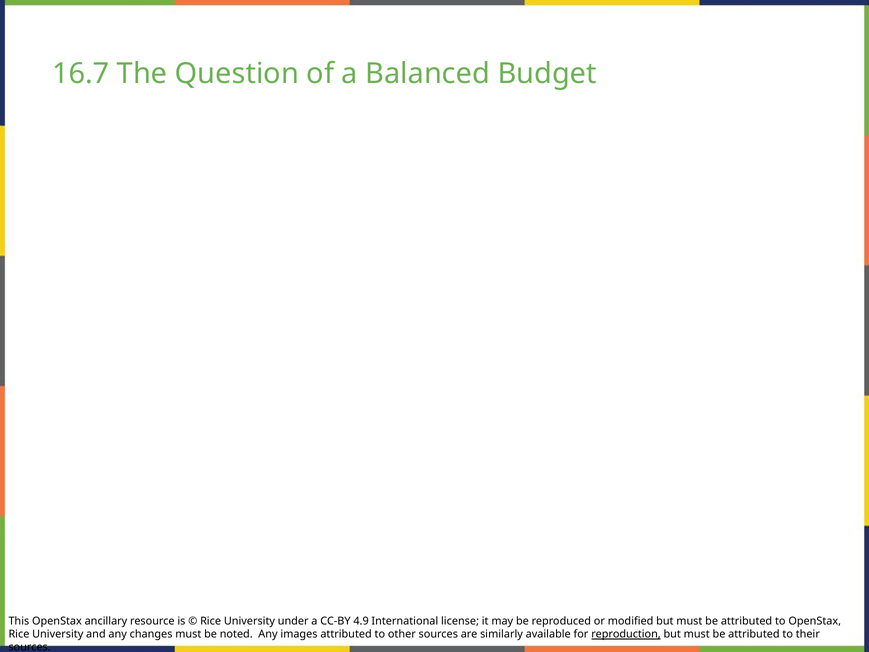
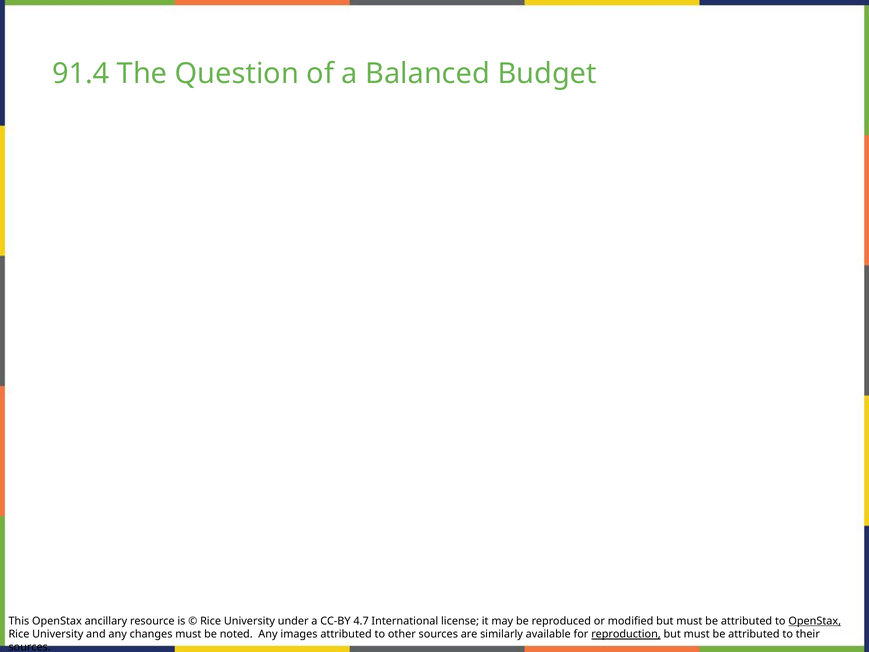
16.7: 16.7 -> 91.4 (81, 74)
4.9: 4.9 -> 4.7 (361, 621)
OpenStax underline: none -> present (815, 621)
